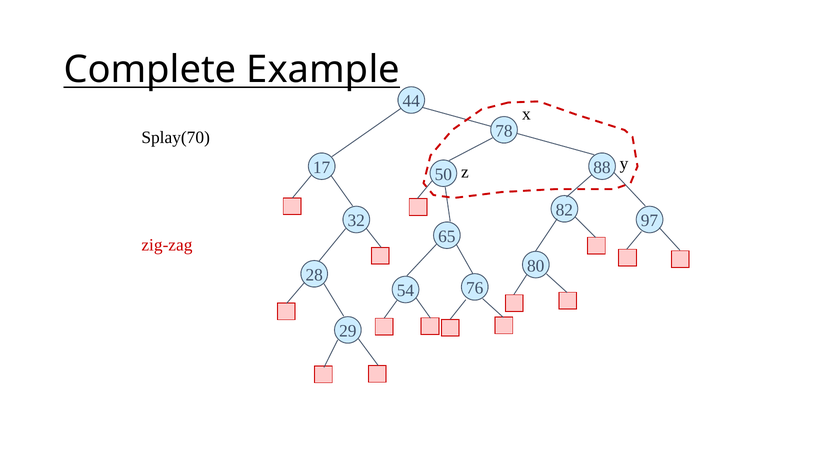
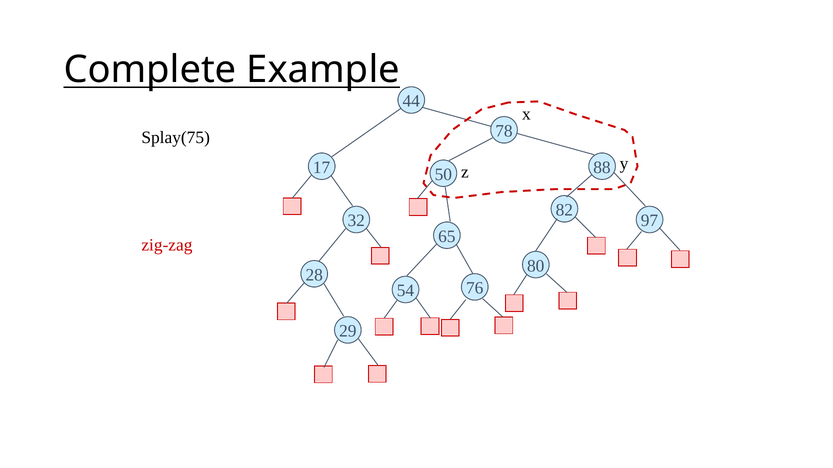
Splay(70: Splay(70 -> Splay(75 (176, 138)
